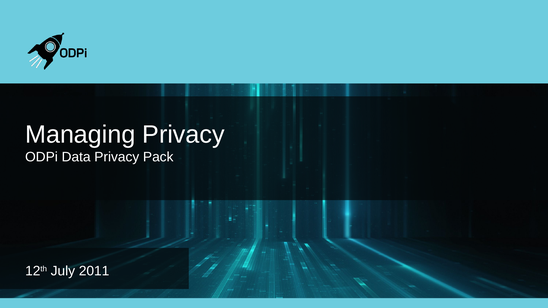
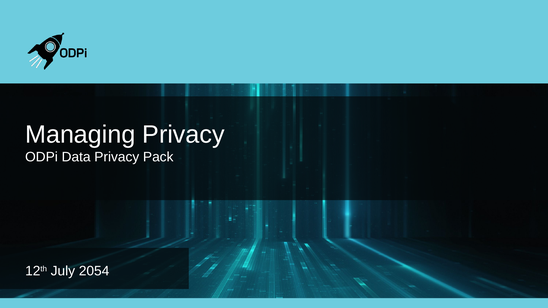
2011: 2011 -> 2054 (94, 271)
